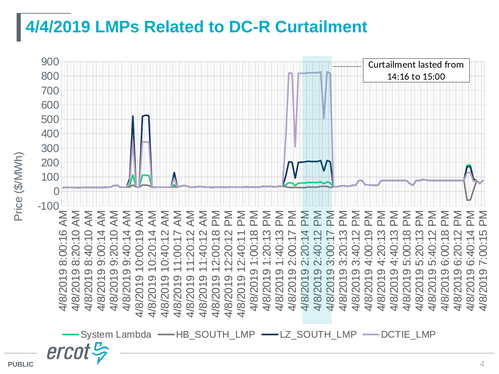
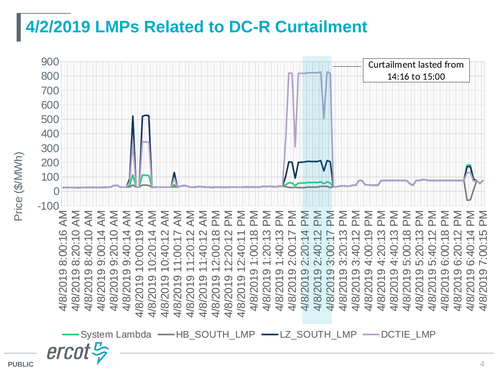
4/4/2019: 4/4/2019 -> 4/2/2019 (58, 27)
